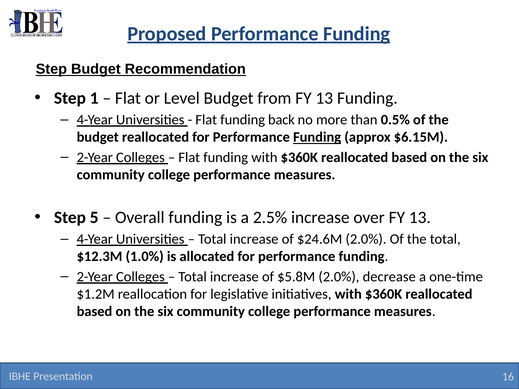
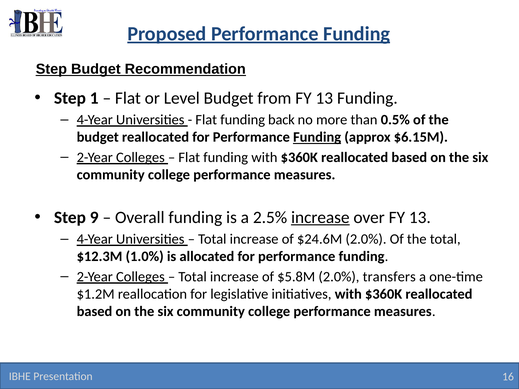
5: 5 -> 9 (94, 218)
increase underline: none -> present (320, 218)
decrease: decrease -> transfers (389, 277)
